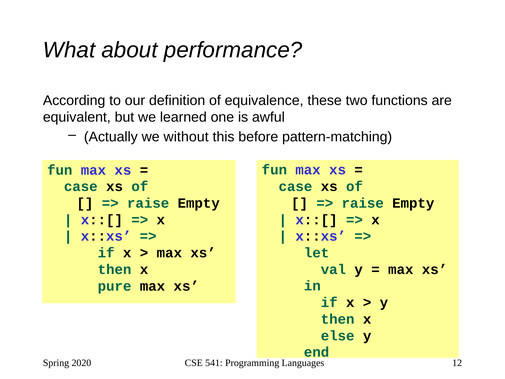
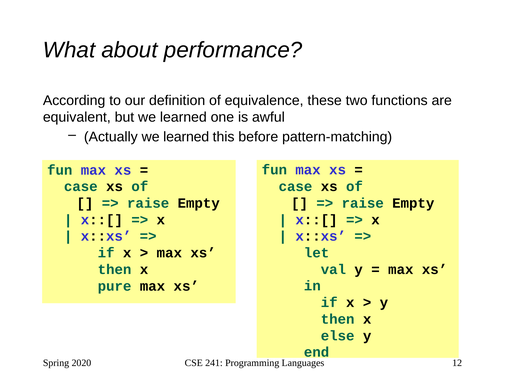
Actually we without: without -> learned (186, 137)
541: 541 -> 241 (214, 363)
